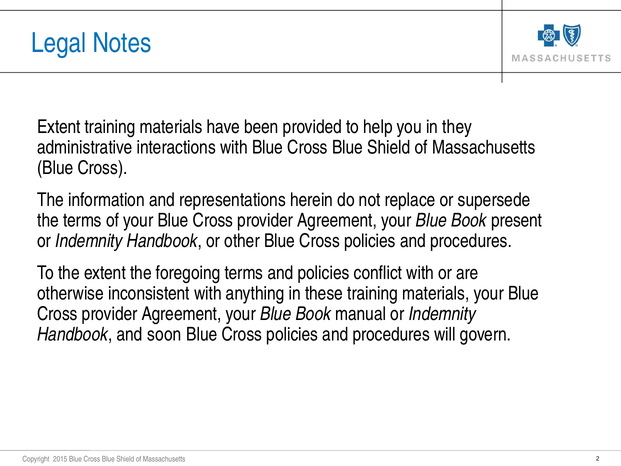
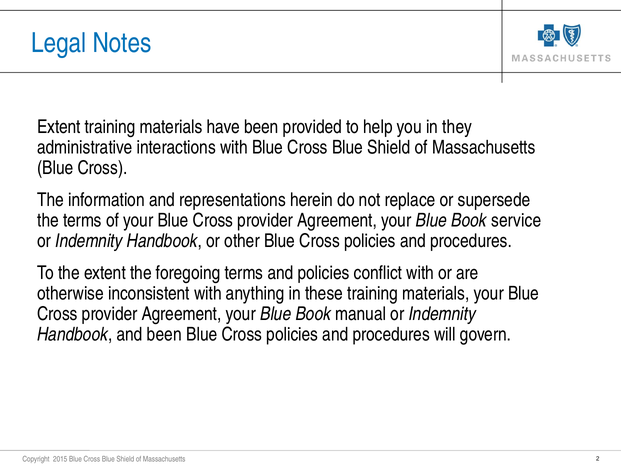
present: present -> service (516, 220)
and soon: soon -> been (164, 334)
